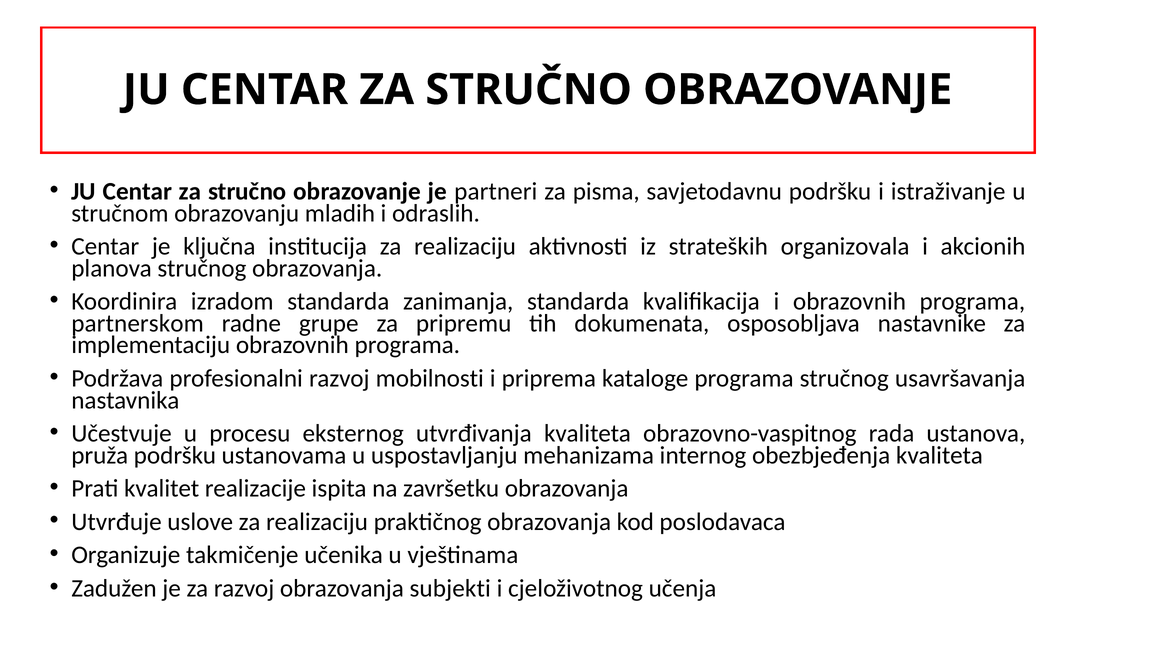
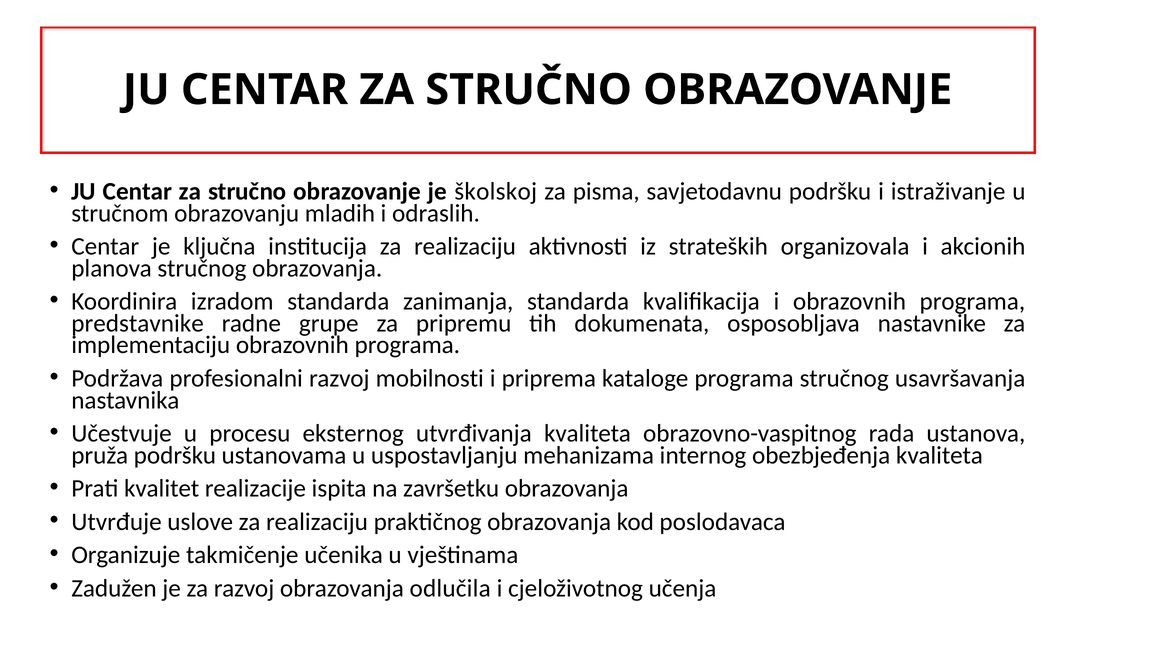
partneri: partneri -> školskoj (496, 192)
partnerskom: partnerskom -> predstavnike (138, 323)
subjekti: subjekti -> odlučila (450, 588)
